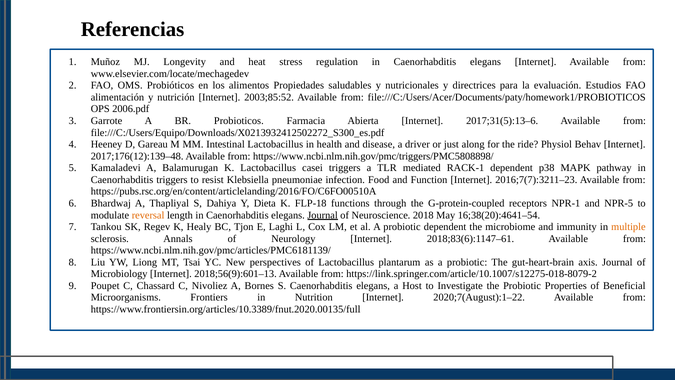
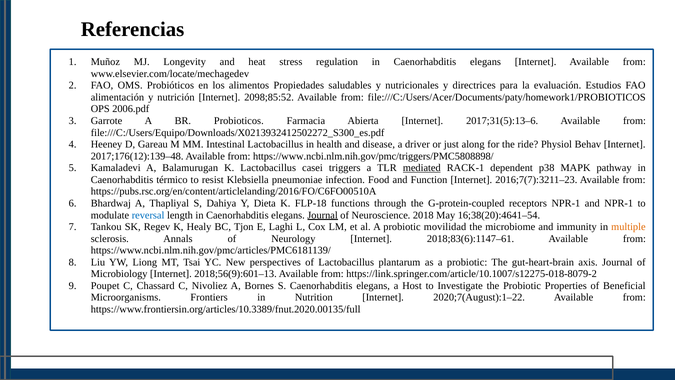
2003;85:52: 2003;85:52 -> 2098;85:52 (269, 97)
mediated underline: none -> present (422, 168)
Caenorhabditis triggers: triggers -> térmico (172, 180)
and NPR-5: NPR-5 -> NPR-1 (619, 203)
reversal colour: orange -> blue (148, 215)
probiotic dependent: dependent -> movilidad (445, 227)
